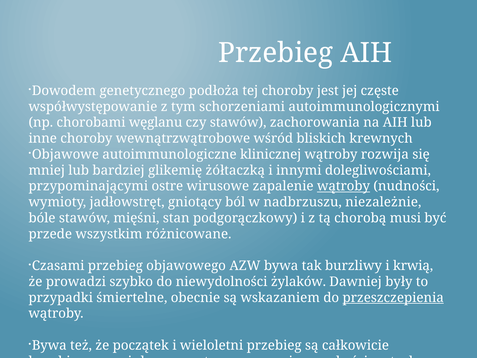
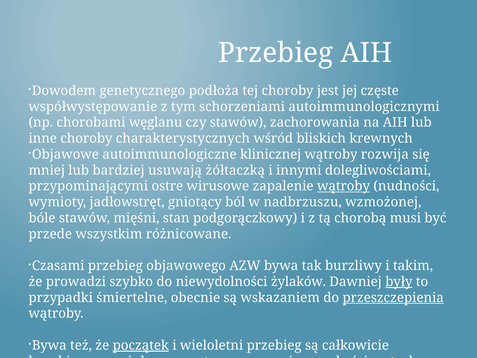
wewnątrzwątrobowe: wewnątrzwątrobowe -> charakterystycznych (183, 138)
glikemię: glikemię -> usuwają (175, 170)
niezależnie: niezależnie -> wzmożonej (383, 202)
krwią: krwią -> takim (413, 266)
były underline: none -> present (399, 282)
początek underline: none -> present (141, 345)
